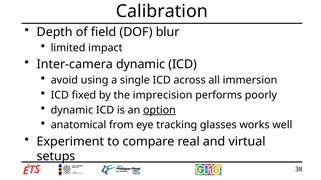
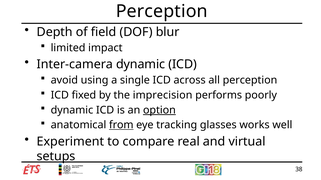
Calibration: Calibration -> Perception (162, 11)
all immersion: immersion -> perception (250, 80)
from underline: none -> present (121, 125)
